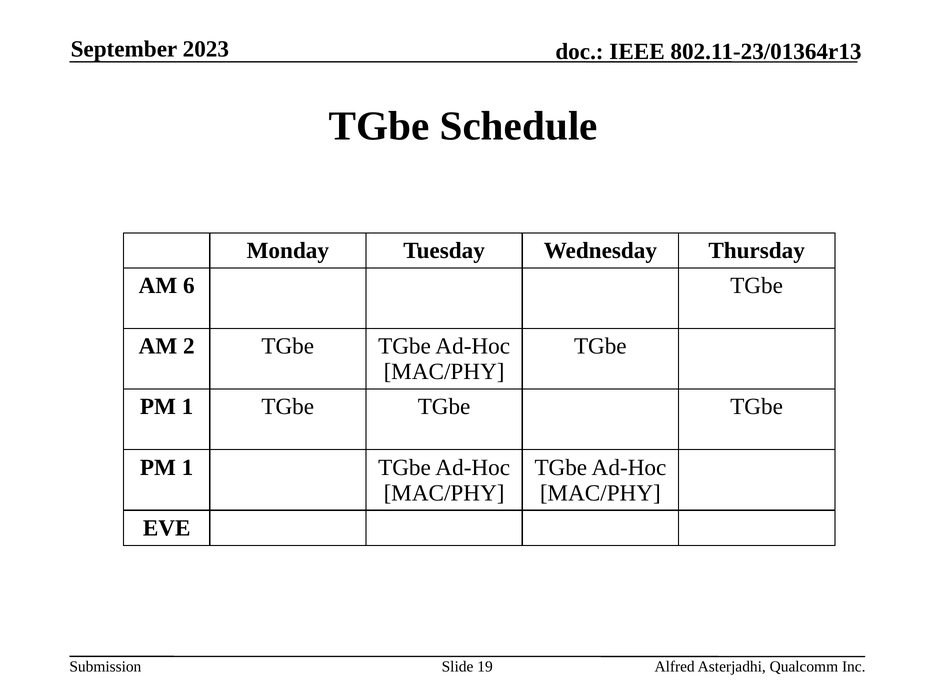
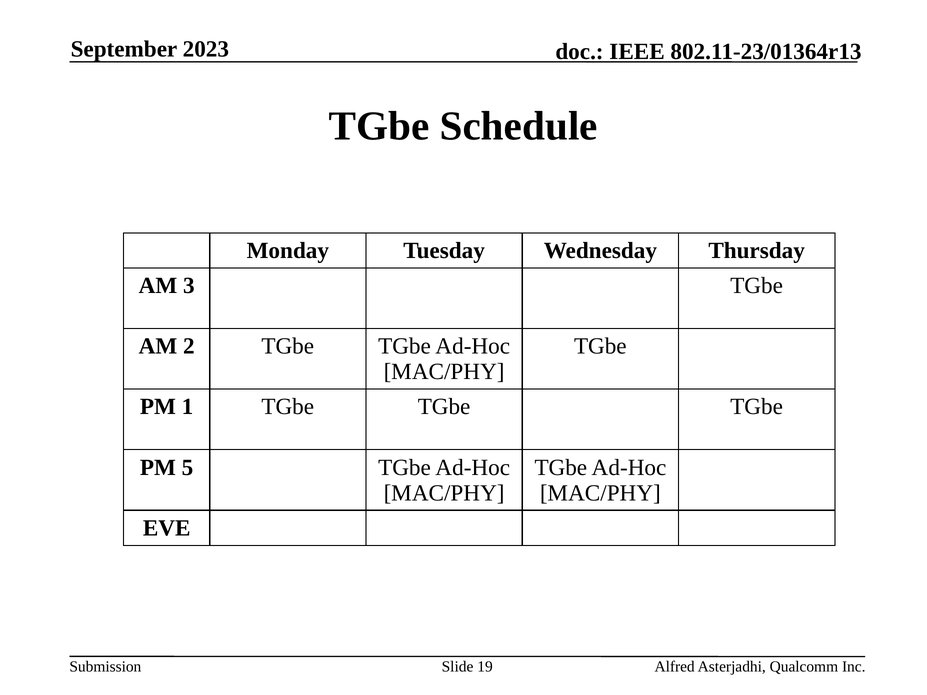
6: 6 -> 3 (189, 286)
1: 1 -> 5 (187, 468)
